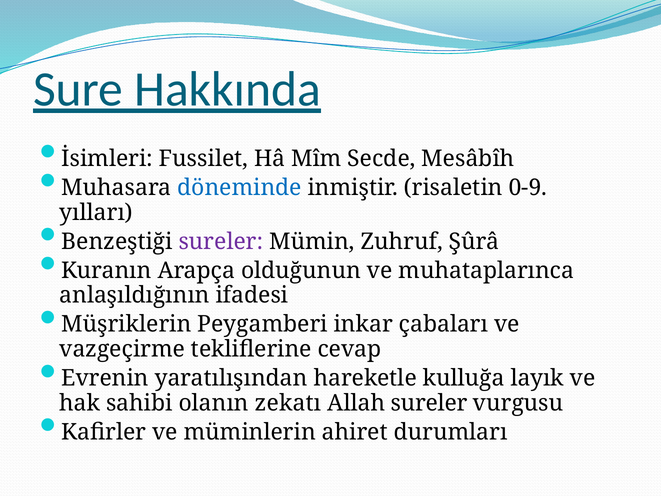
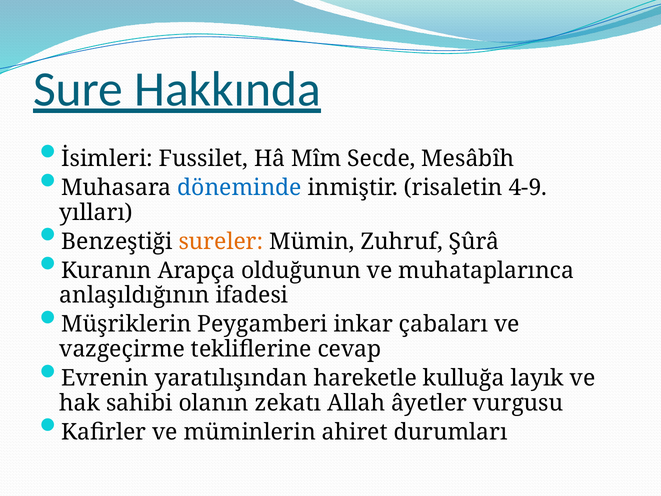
0-9: 0-9 -> 4-9 (528, 188)
sureler colour: purple -> orange (221, 241)
Allah sureler: sureler -> âyetler (429, 403)
